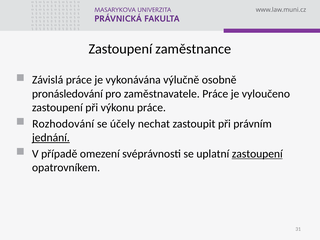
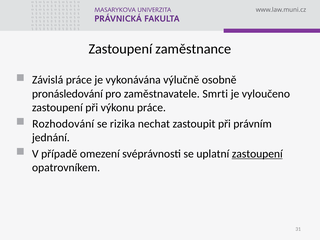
zaměstnavatele Práce: Práce -> Smrti (215, 94)
účely: účely -> rizika (123, 124)
jednání underline: present -> none (51, 138)
